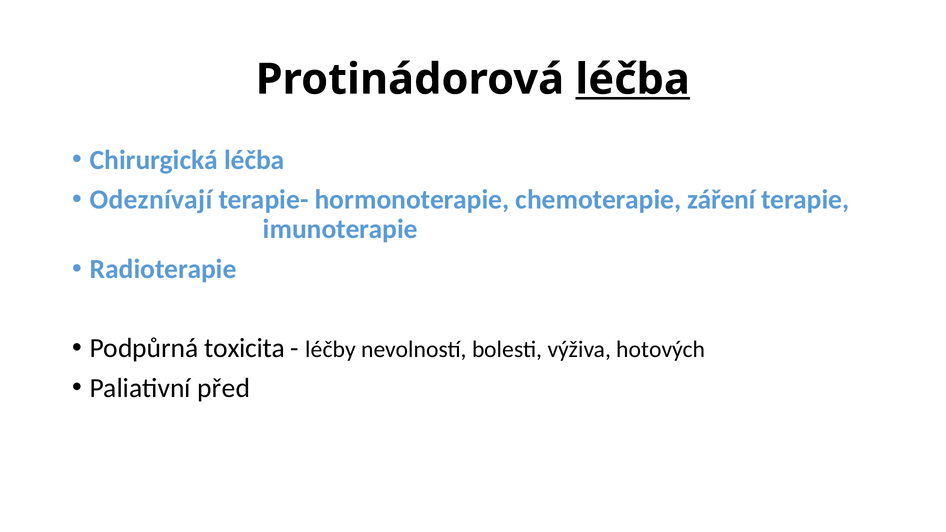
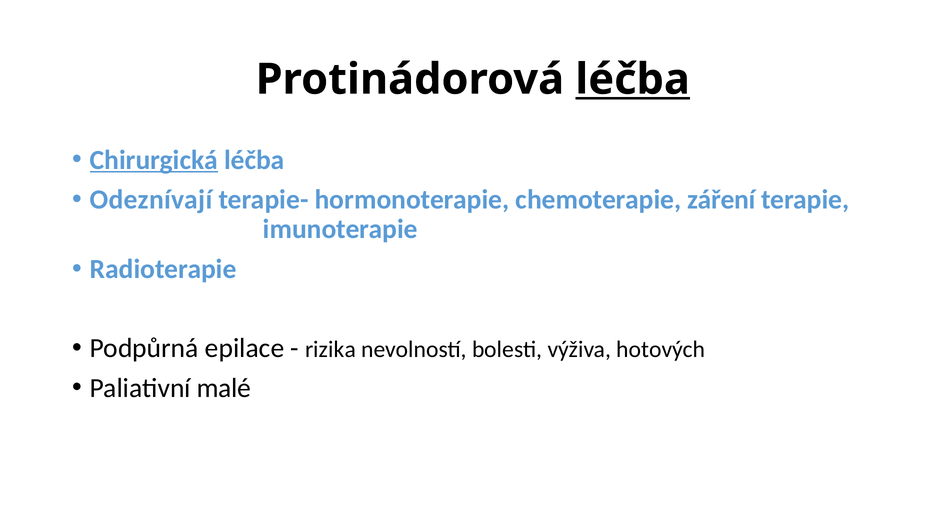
Chirurgická underline: none -> present (154, 160)
toxicita: toxicita -> epilace (245, 348)
léčby: léčby -> rizika (331, 350)
před: před -> malé (224, 388)
